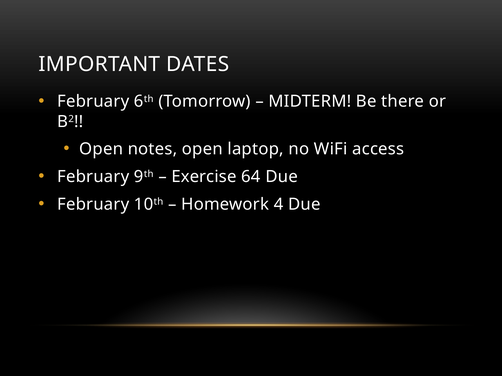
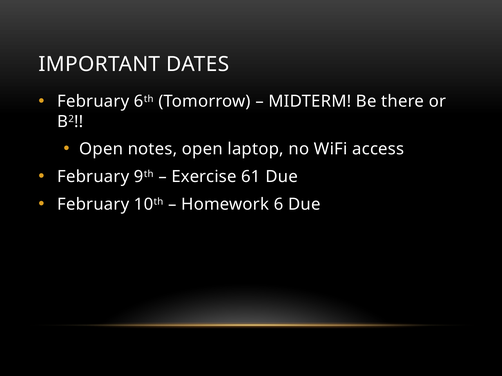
64: 64 -> 61 (251, 177)
4: 4 -> 6 (279, 204)
